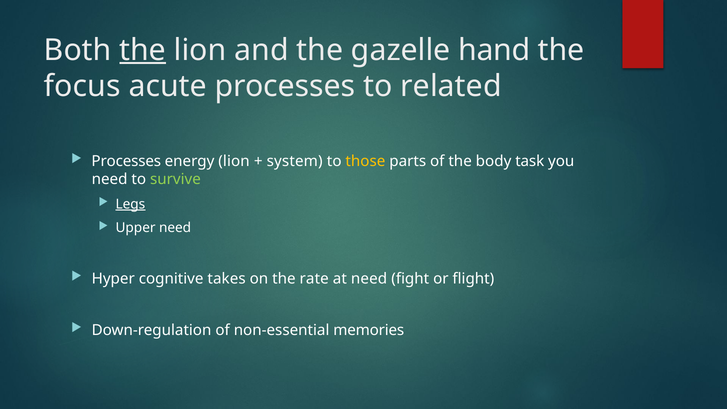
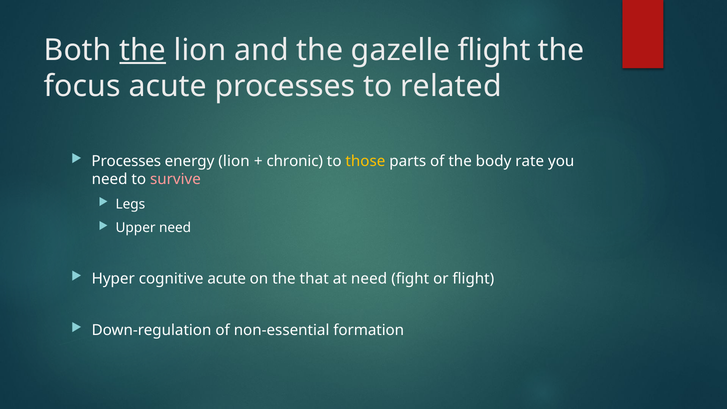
gazelle hand: hand -> flight (494, 50)
system: system -> chronic (295, 161)
task: task -> rate (530, 161)
survive colour: light green -> pink (175, 179)
Legs underline: present -> none (130, 204)
cognitive takes: takes -> acute (227, 279)
rate: rate -> that (314, 279)
memories: memories -> formation (369, 330)
